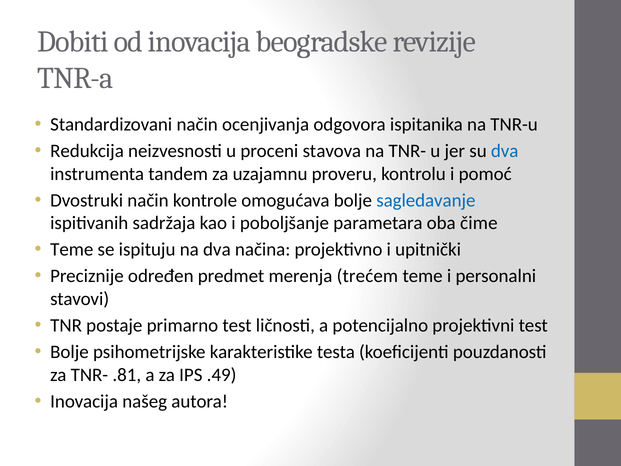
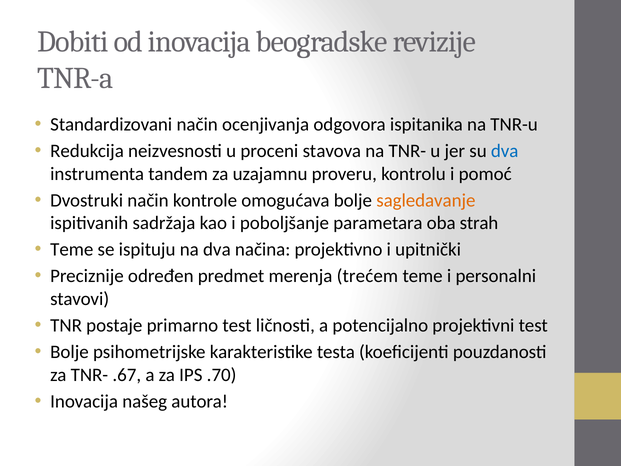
sagledavanje colour: blue -> orange (426, 200)
čime: čime -> strah (479, 223)
.81: .81 -> .67 (127, 375)
.49: .49 -> .70 (222, 375)
